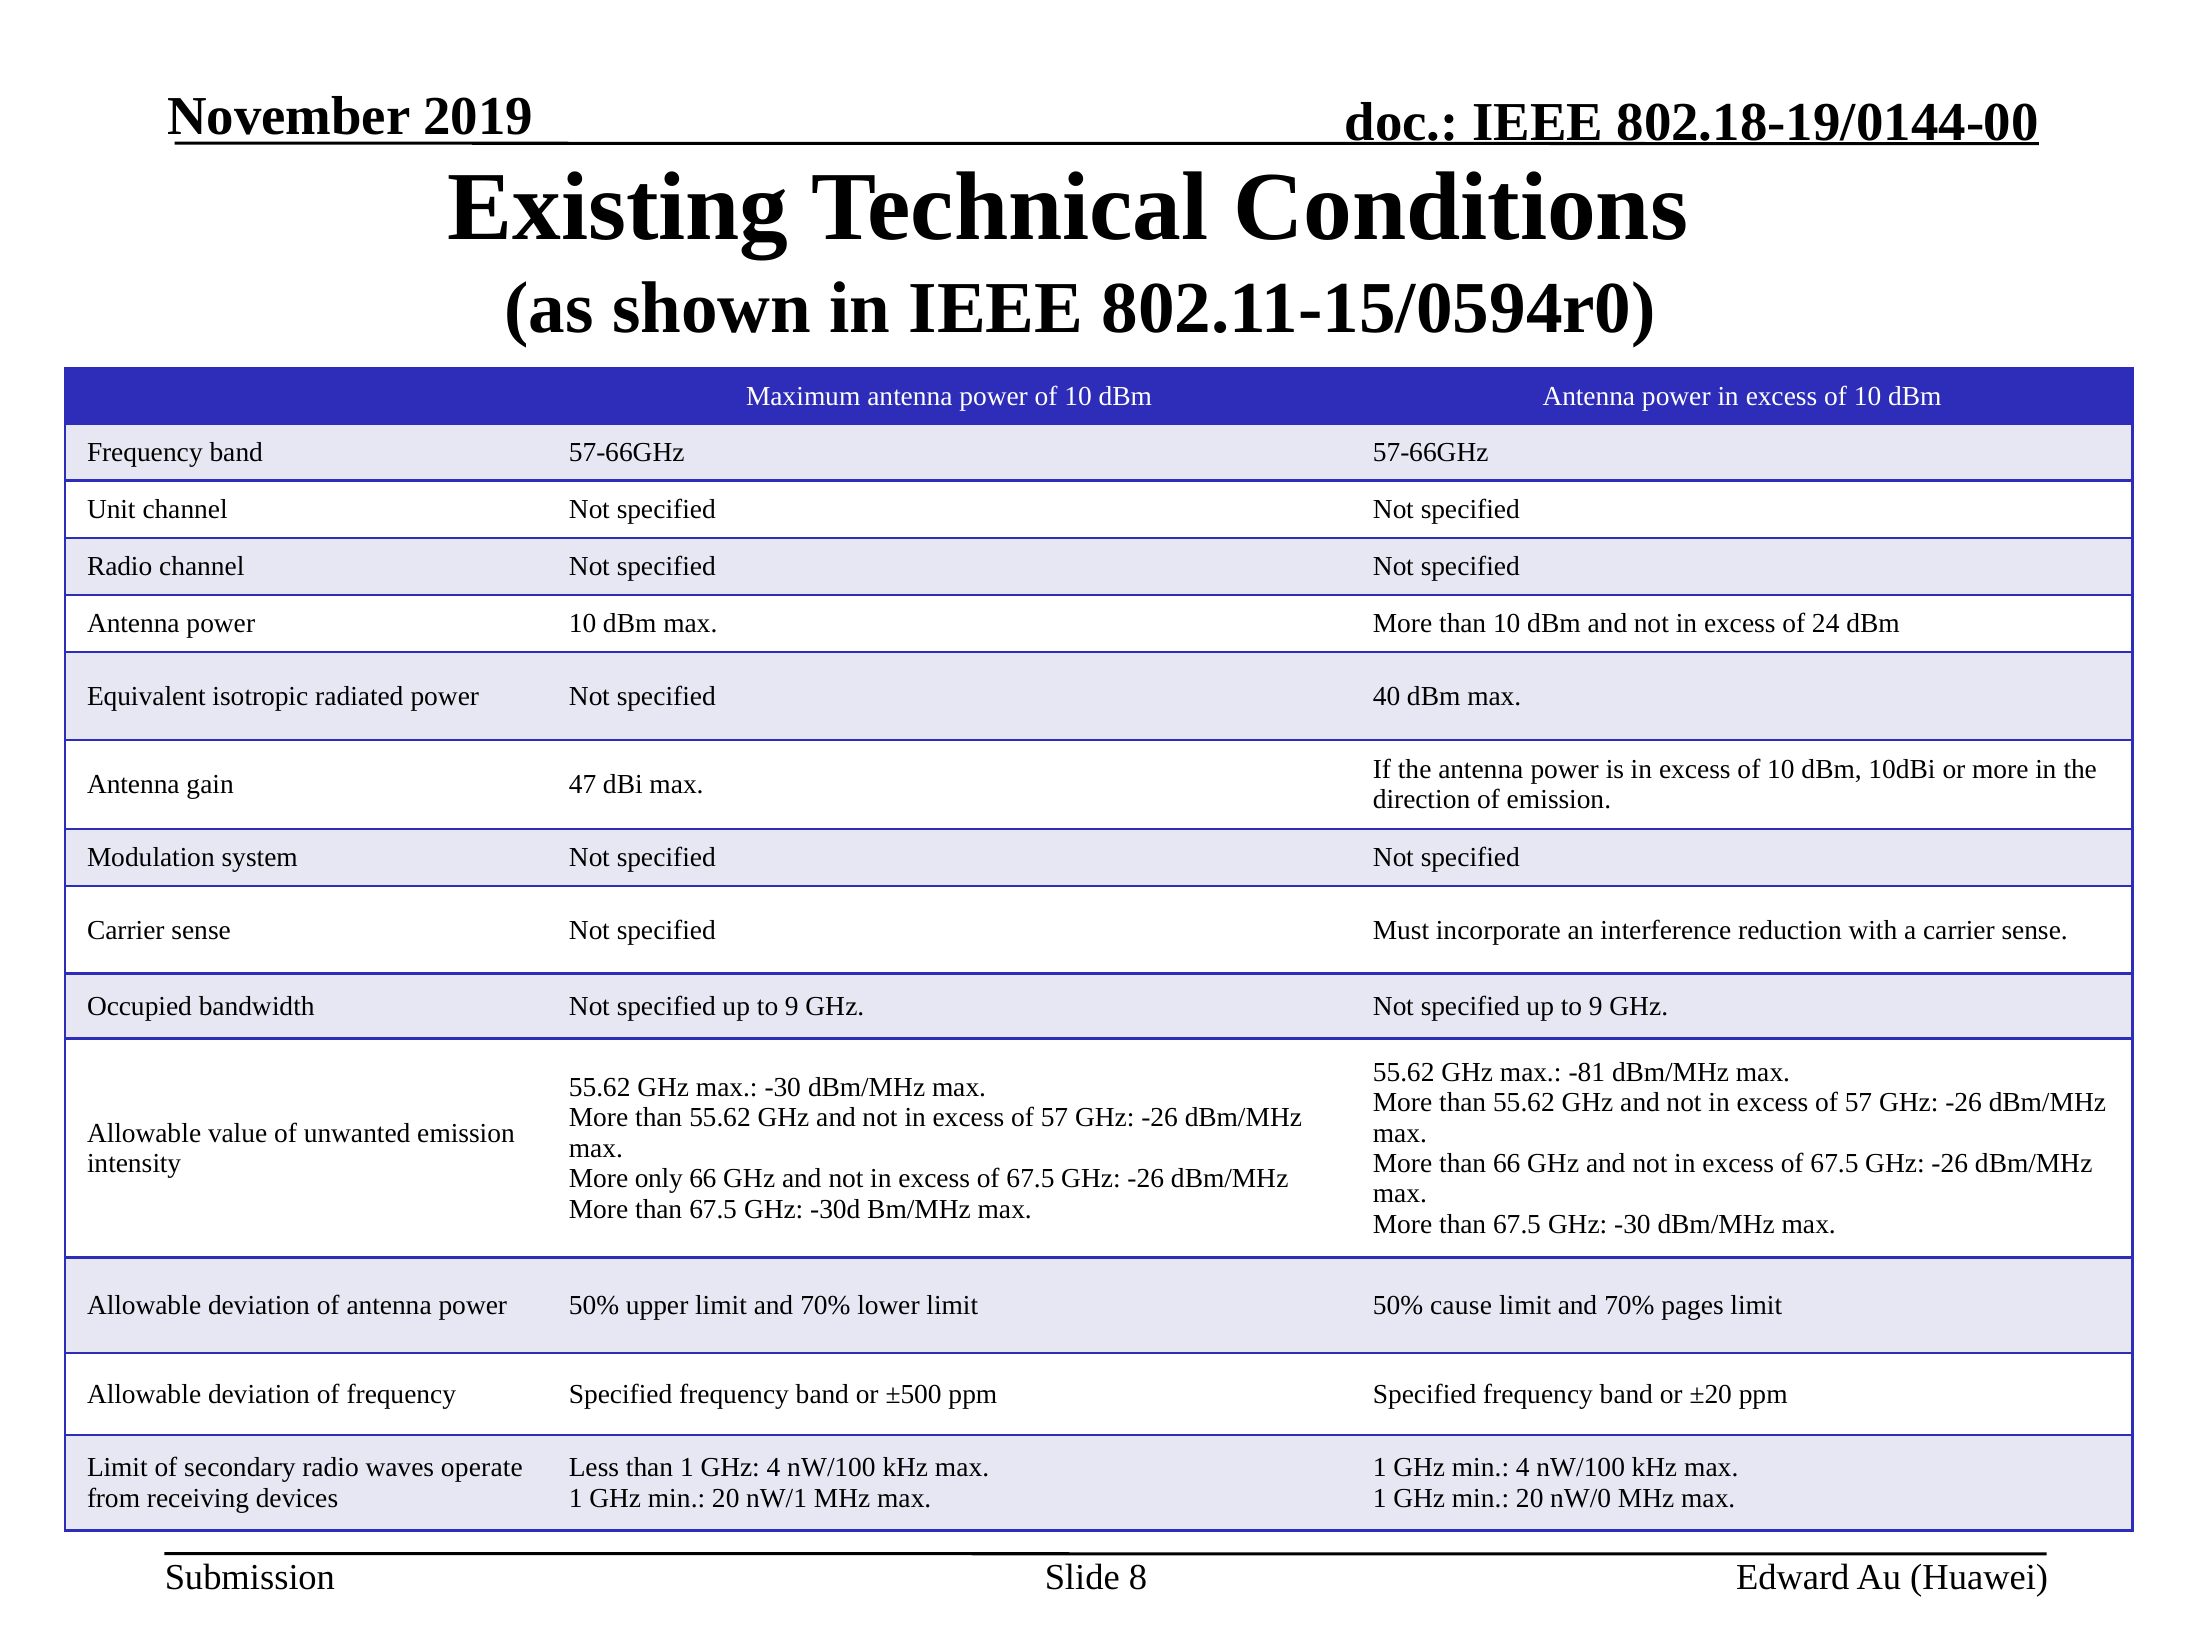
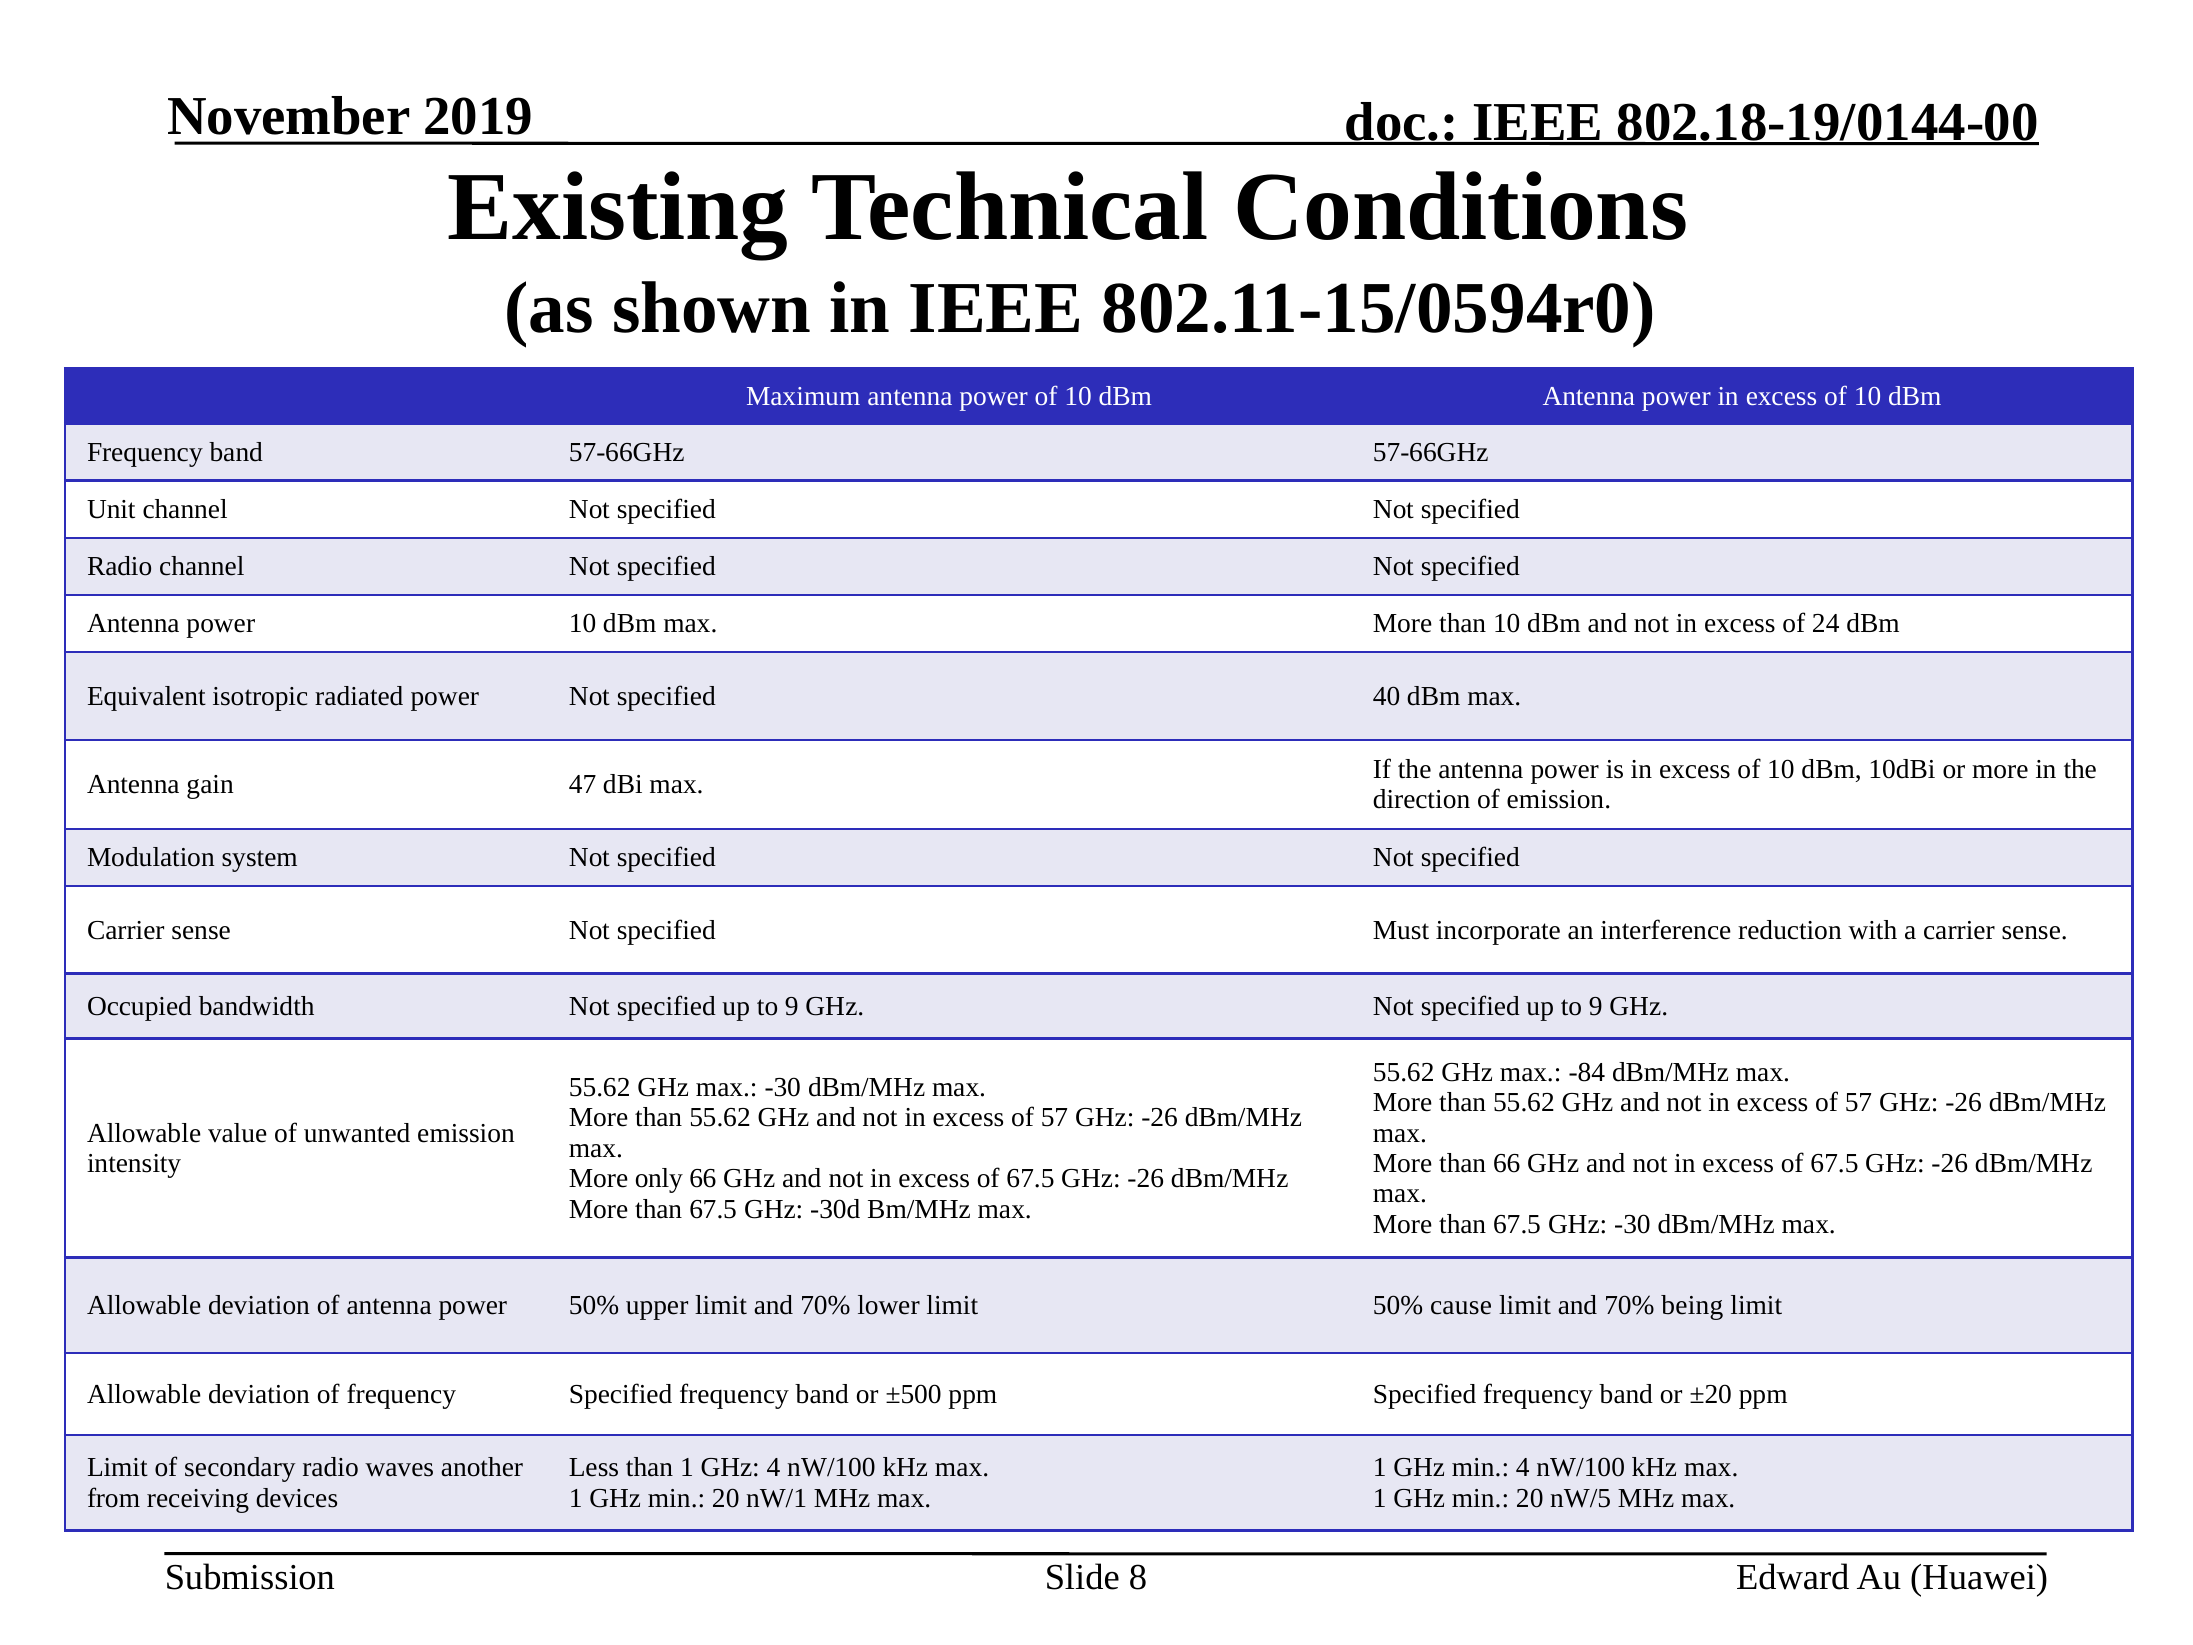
-81: -81 -> -84 (1587, 1072)
pages: pages -> being (1692, 1305)
operate: operate -> another (482, 1468)
nW/0: nW/0 -> nW/5 (1581, 1498)
